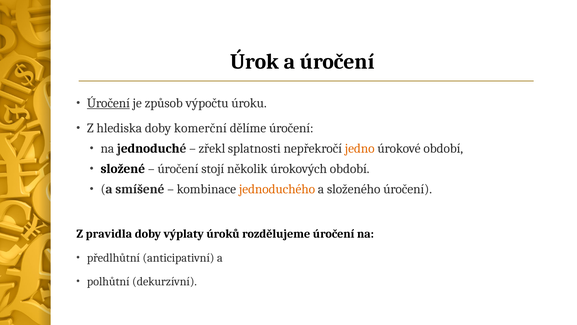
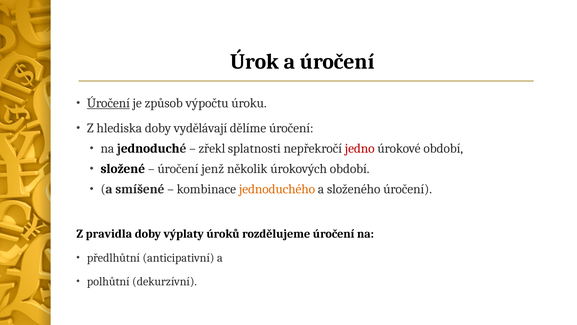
komerční: komerční -> vydělávají (200, 128)
jedno colour: orange -> red (360, 148)
stojí: stojí -> jenž (213, 169)
